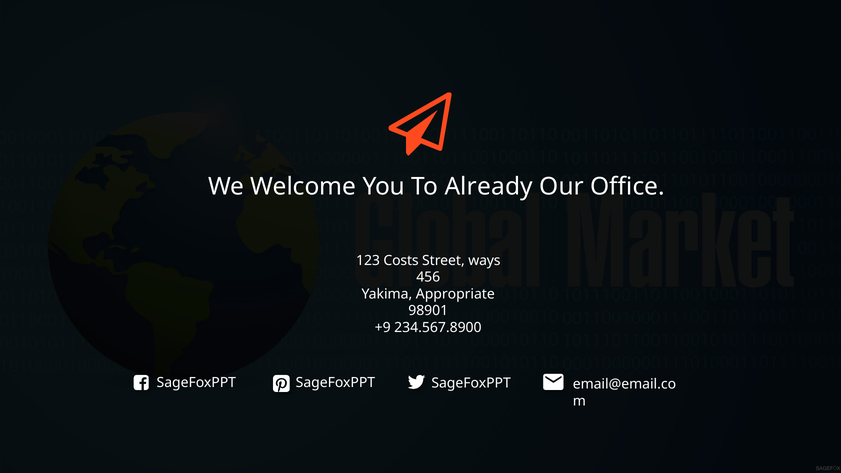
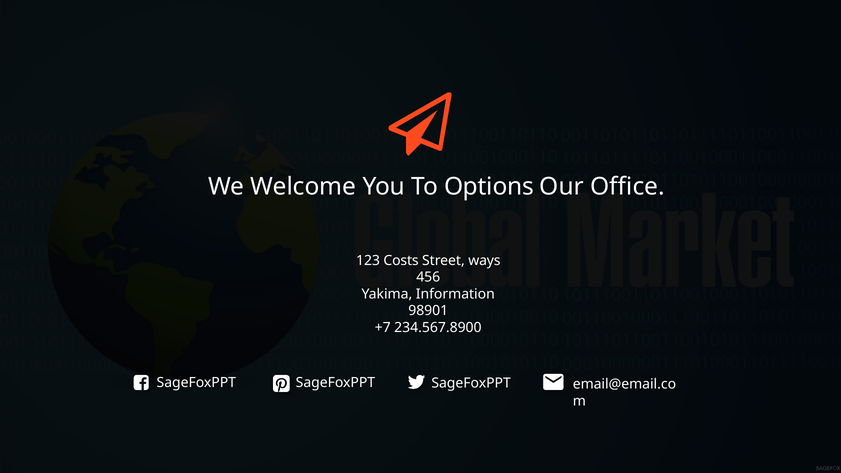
Already: Already -> Options (489, 187)
Appropriate: Appropriate -> Information (455, 294)
+9: +9 -> +7 (383, 328)
